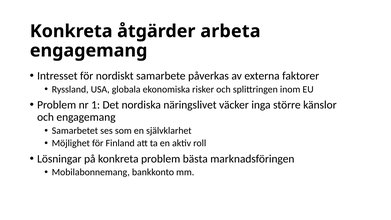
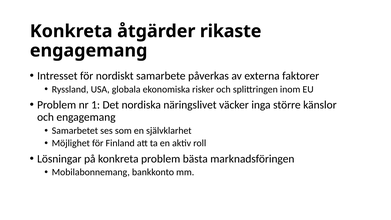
arbeta: arbeta -> rikaste (231, 31)
